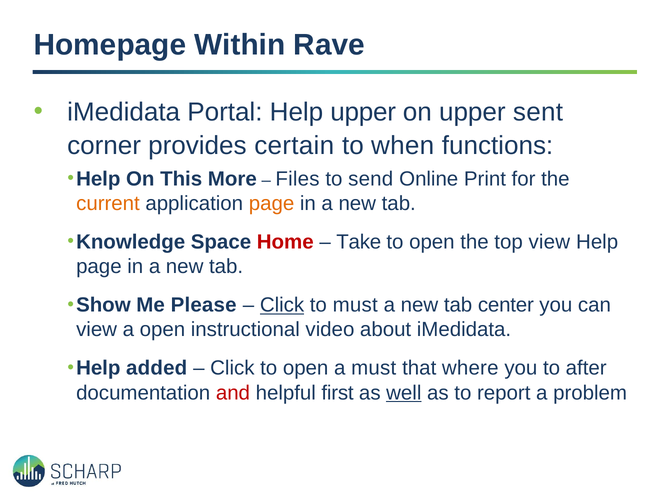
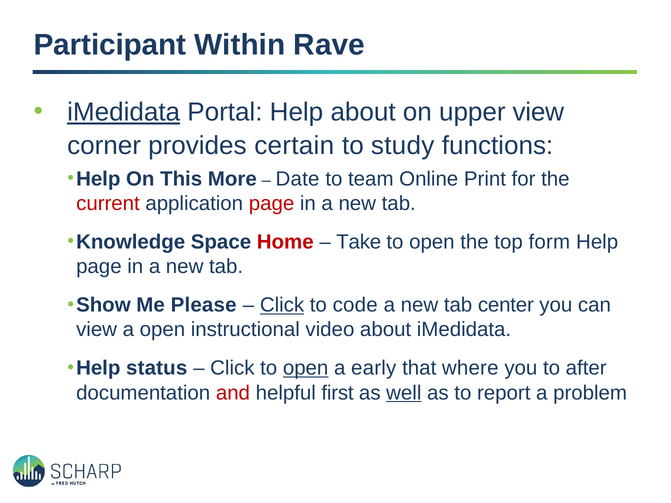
Homepage: Homepage -> Participant (110, 45)
iMedidata underline: none -> present (124, 112)
Help upper: upper -> about (363, 112)
upper sent: sent -> view (538, 112)
when: when -> study (403, 146)
Files: Files -> Date (297, 179)
send: send -> team (371, 179)
current colour: orange -> red (108, 204)
page colour: orange -> red (272, 204)
top view: view -> form (549, 242)
to must: must -> code (355, 305)
added: added -> status (157, 368)
open underline: none -> present (306, 368)
a must: must -> early (374, 368)
